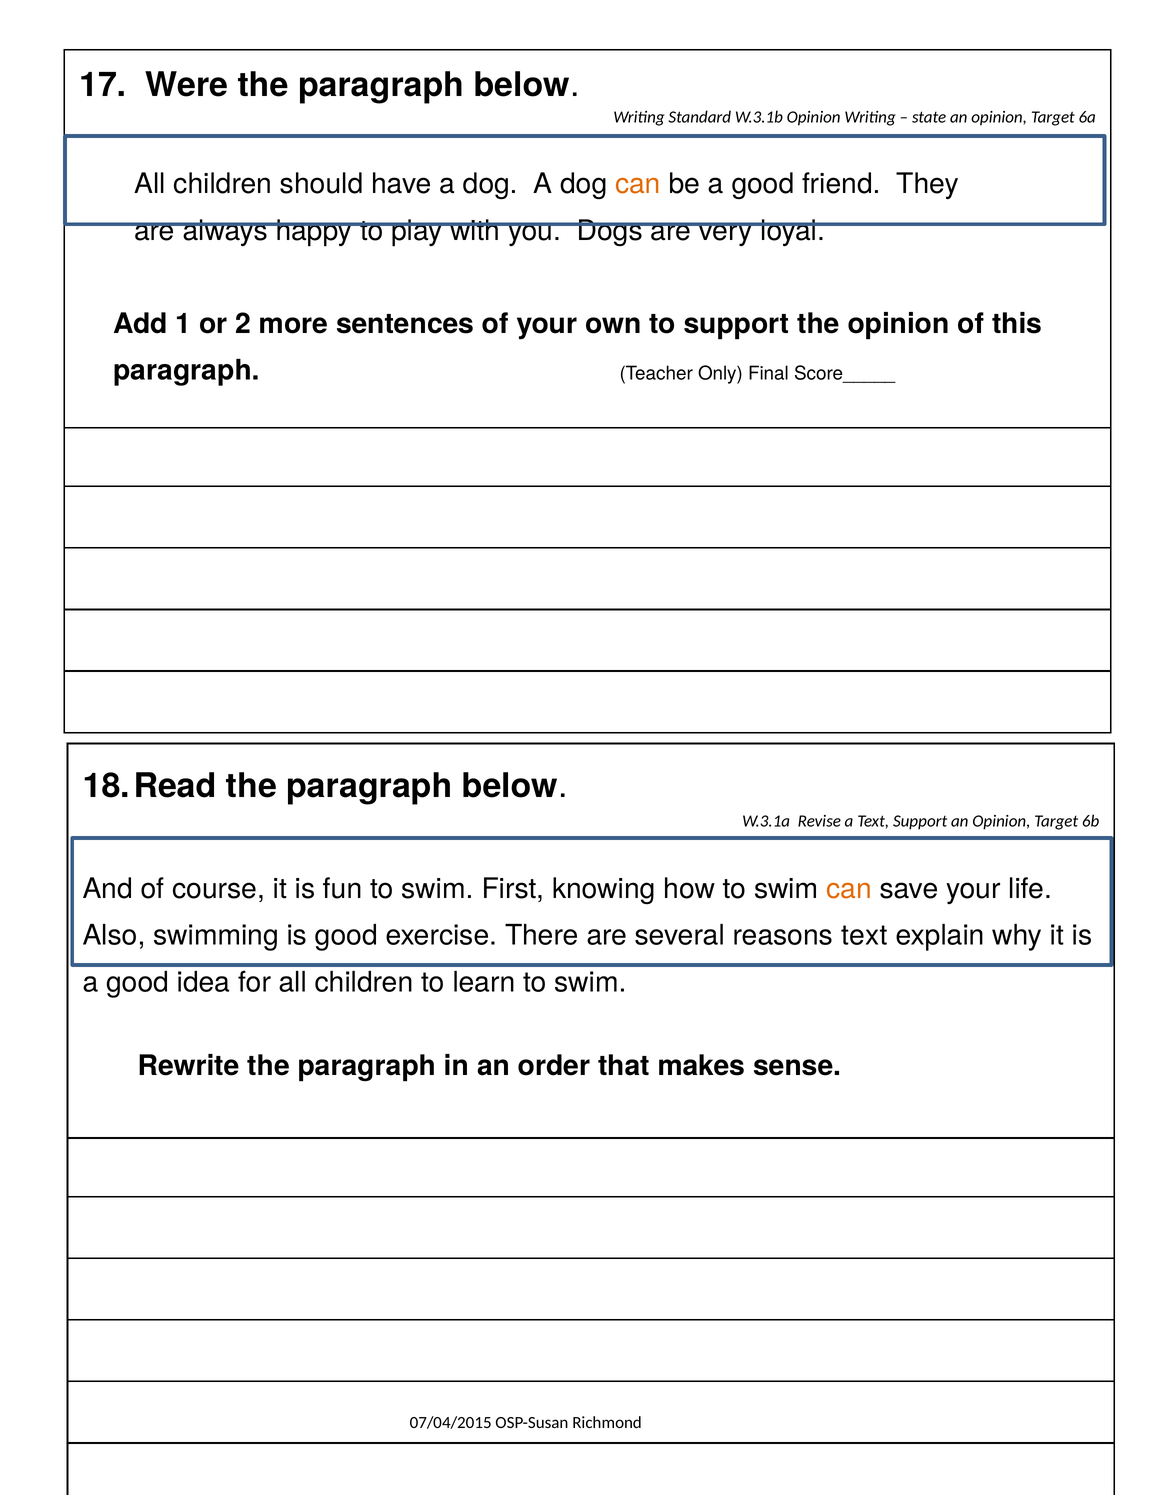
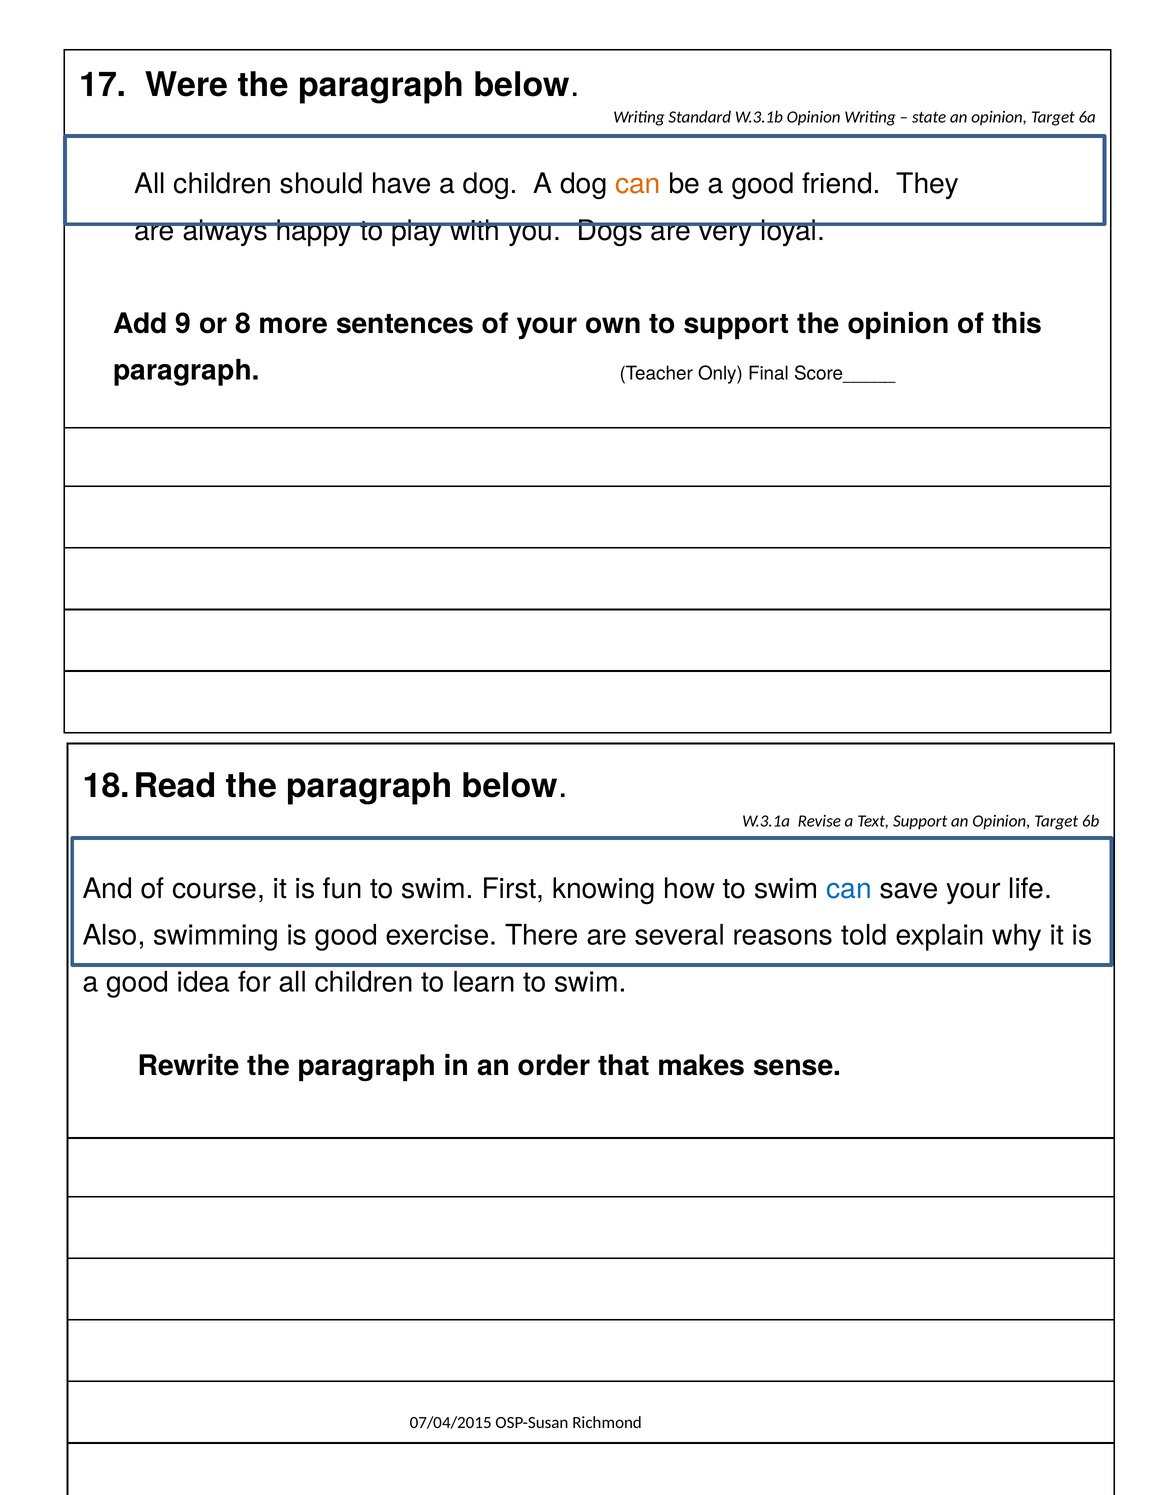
1: 1 -> 9 (183, 324)
2: 2 -> 8 (243, 324)
can colour: orange -> blue (849, 889)
reasons text: text -> told (864, 935)
